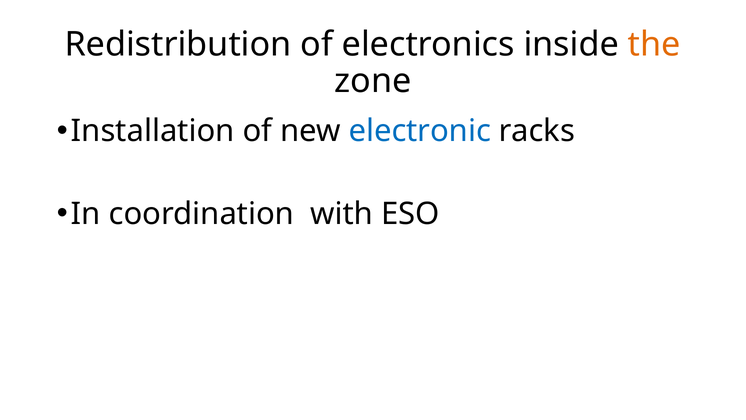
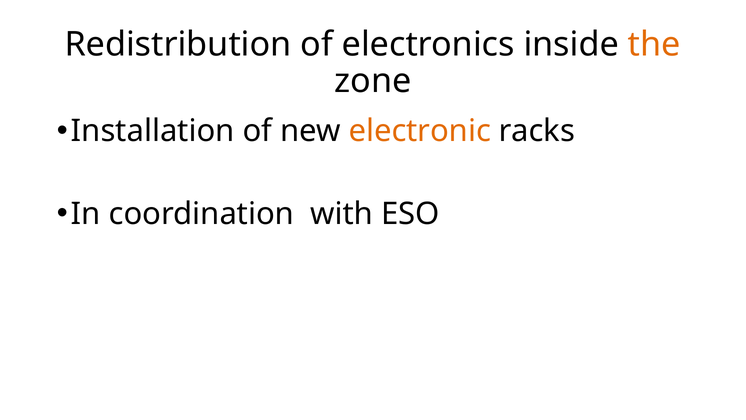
electronic colour: blue -> orange (420, 131)
